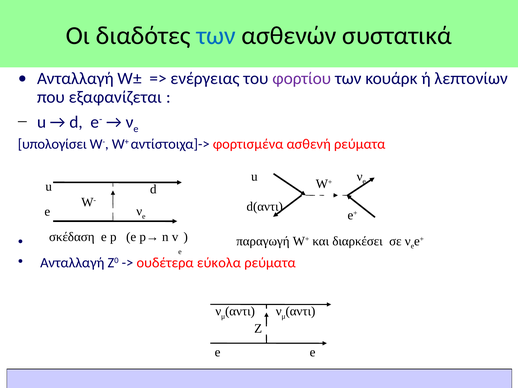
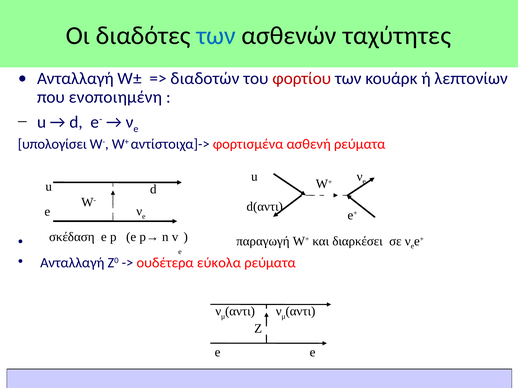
συστατικά: συστατικά -> ταχύτητες (397, 36)
ενέργειας: ενέργειας -> διαδοτών (205, 79)
φορτίου colour: purple -> red (302, 79)
εξαφανίζεται: εξαφανίζεται -> ενοποιημένη (115, 97)
